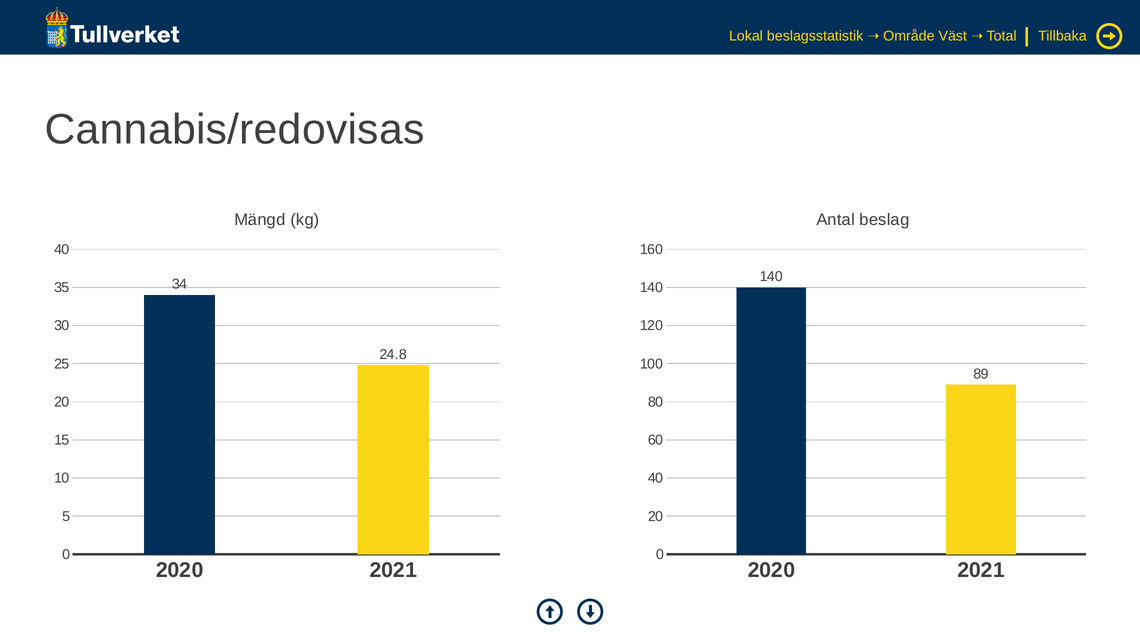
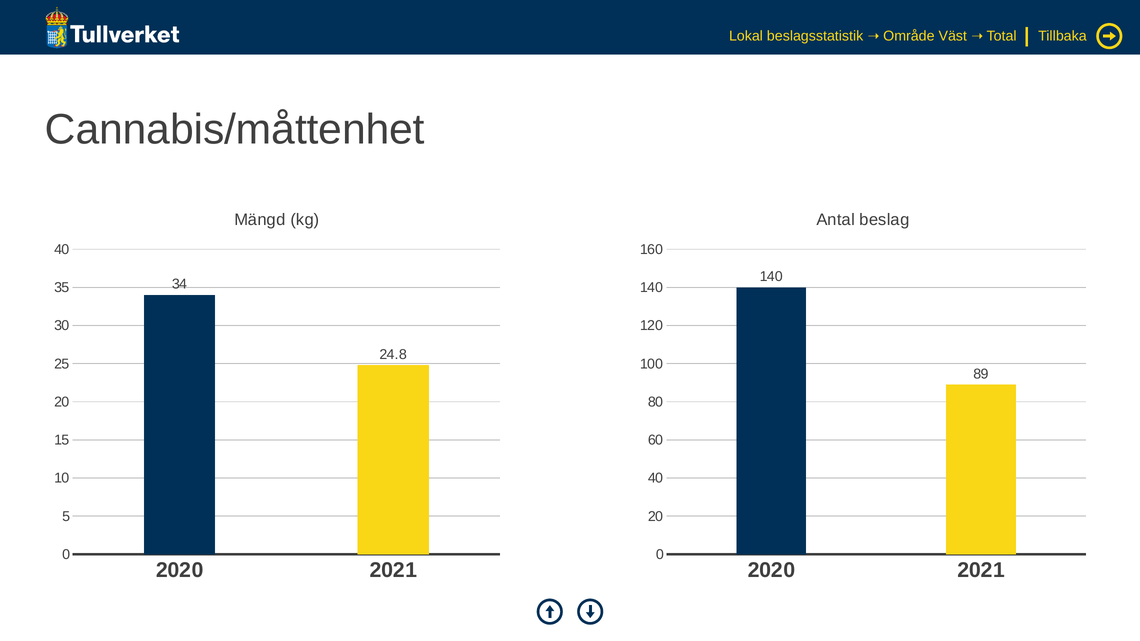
Cannabis/redovisas: Cannabis/redovisas -> Cannabis/måttenhet (235, 130)
